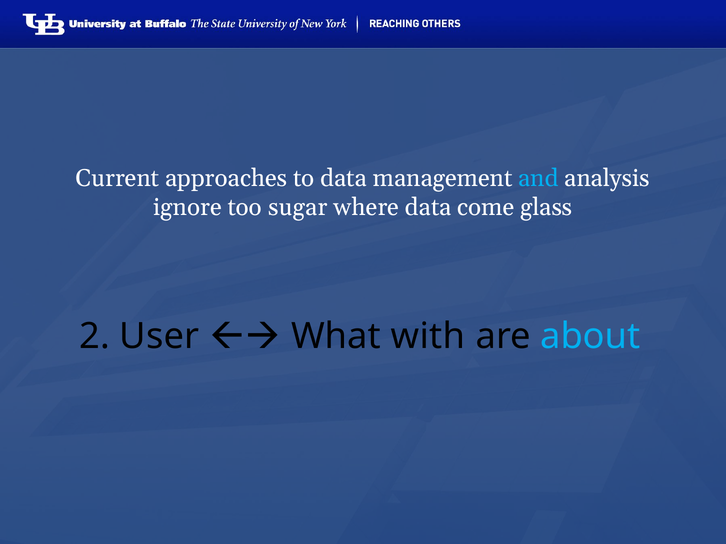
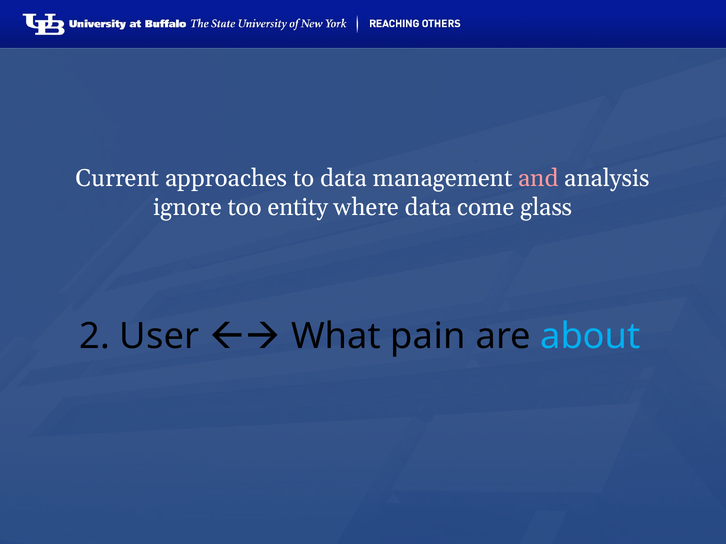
and colour: light blue -> pink (538, 178)
sugar: sugar -> entity (298, 207)
with: with -> pain (428, 336)
